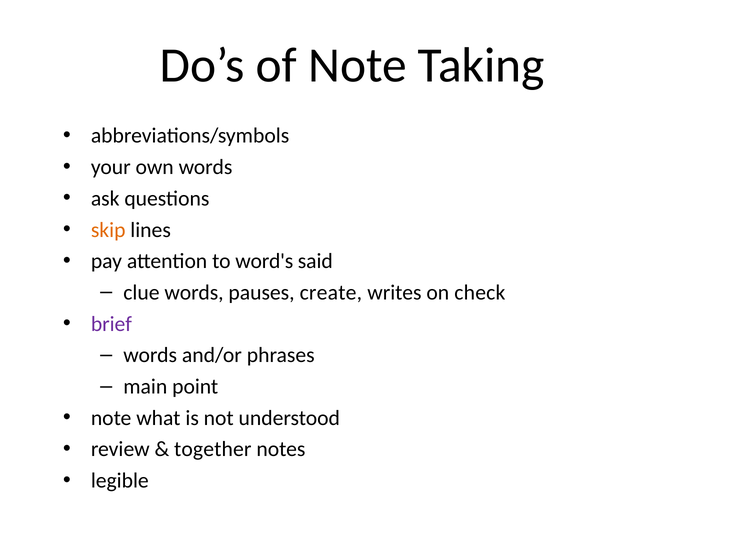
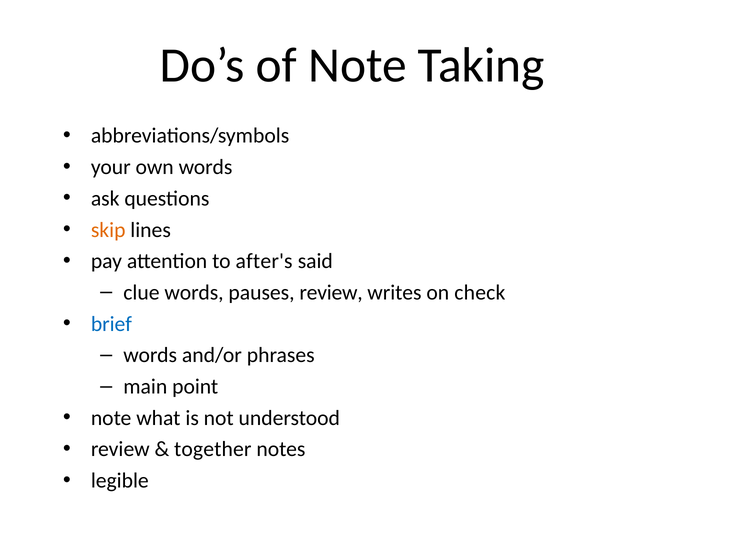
word's: word's -> after's (264, 261)
pauses create: create -> review (331, 292)
brief colour: purple -> blue (111, 324)
